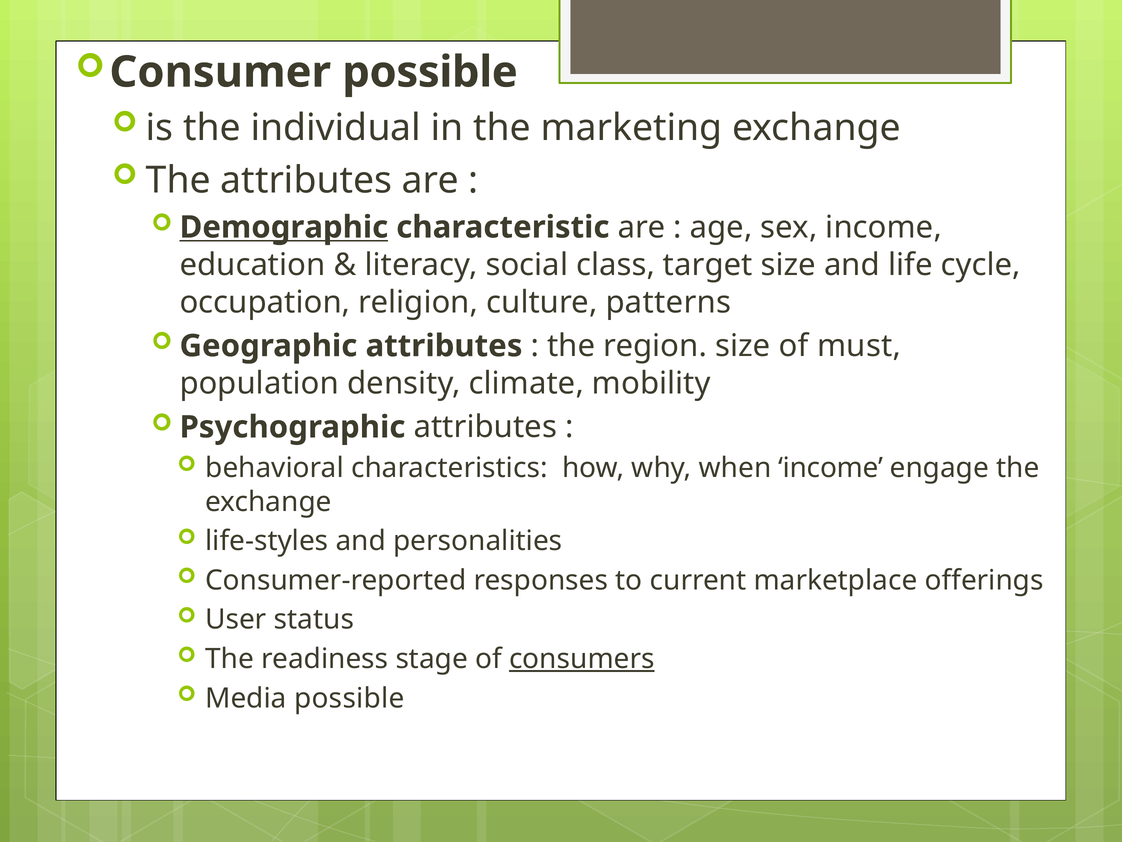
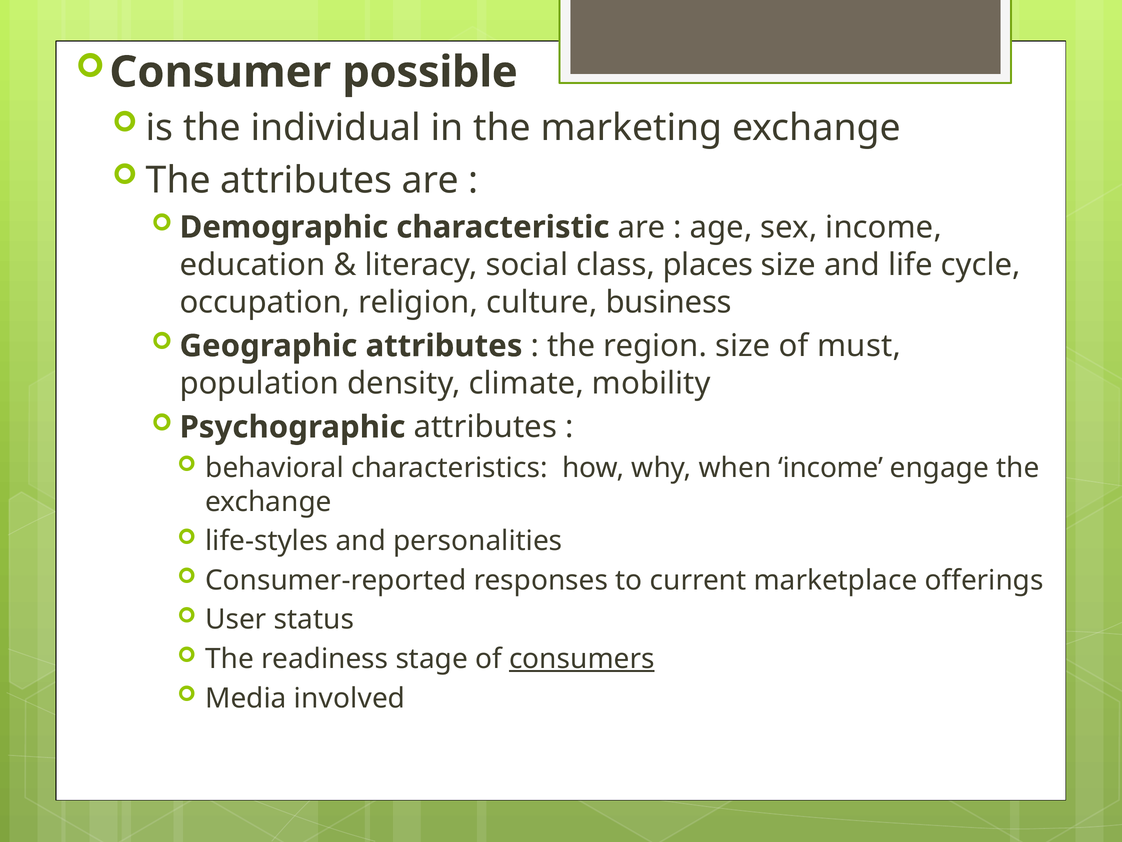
Demographic underline: present -> none (284, 227)
target: target -> places (708, 265)
patterns: patterns -> business (669, 302)
Media possible: possible -> involved (350, 698)
